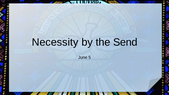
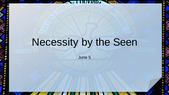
Send: Send -> Seen (125, 42)
